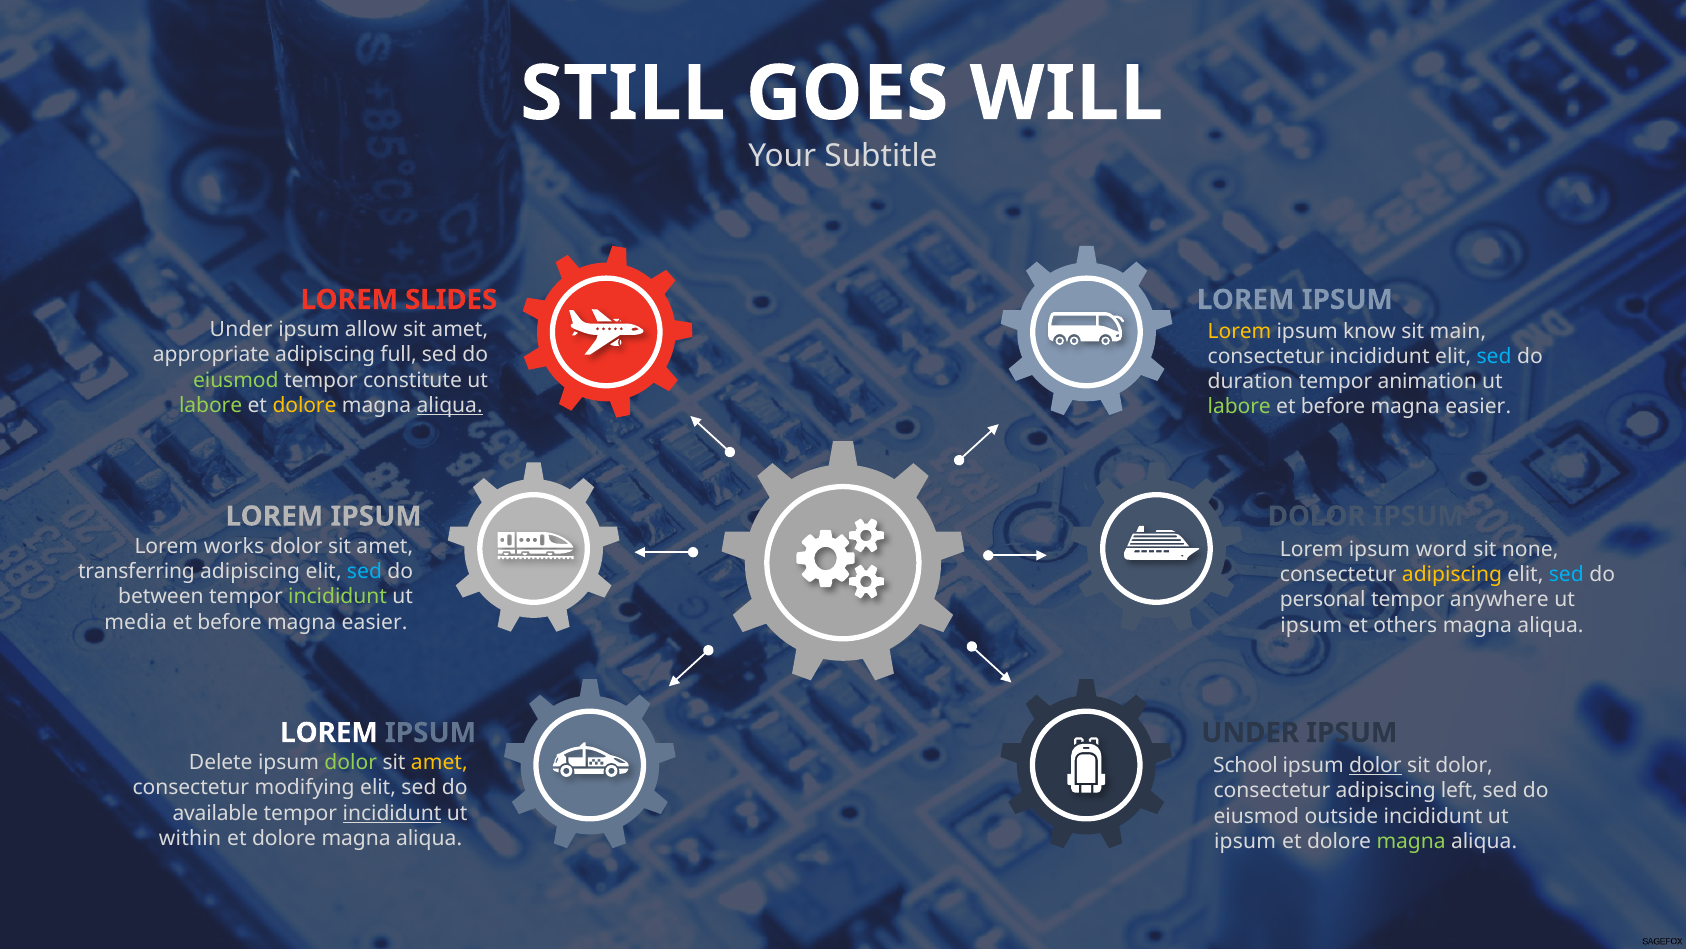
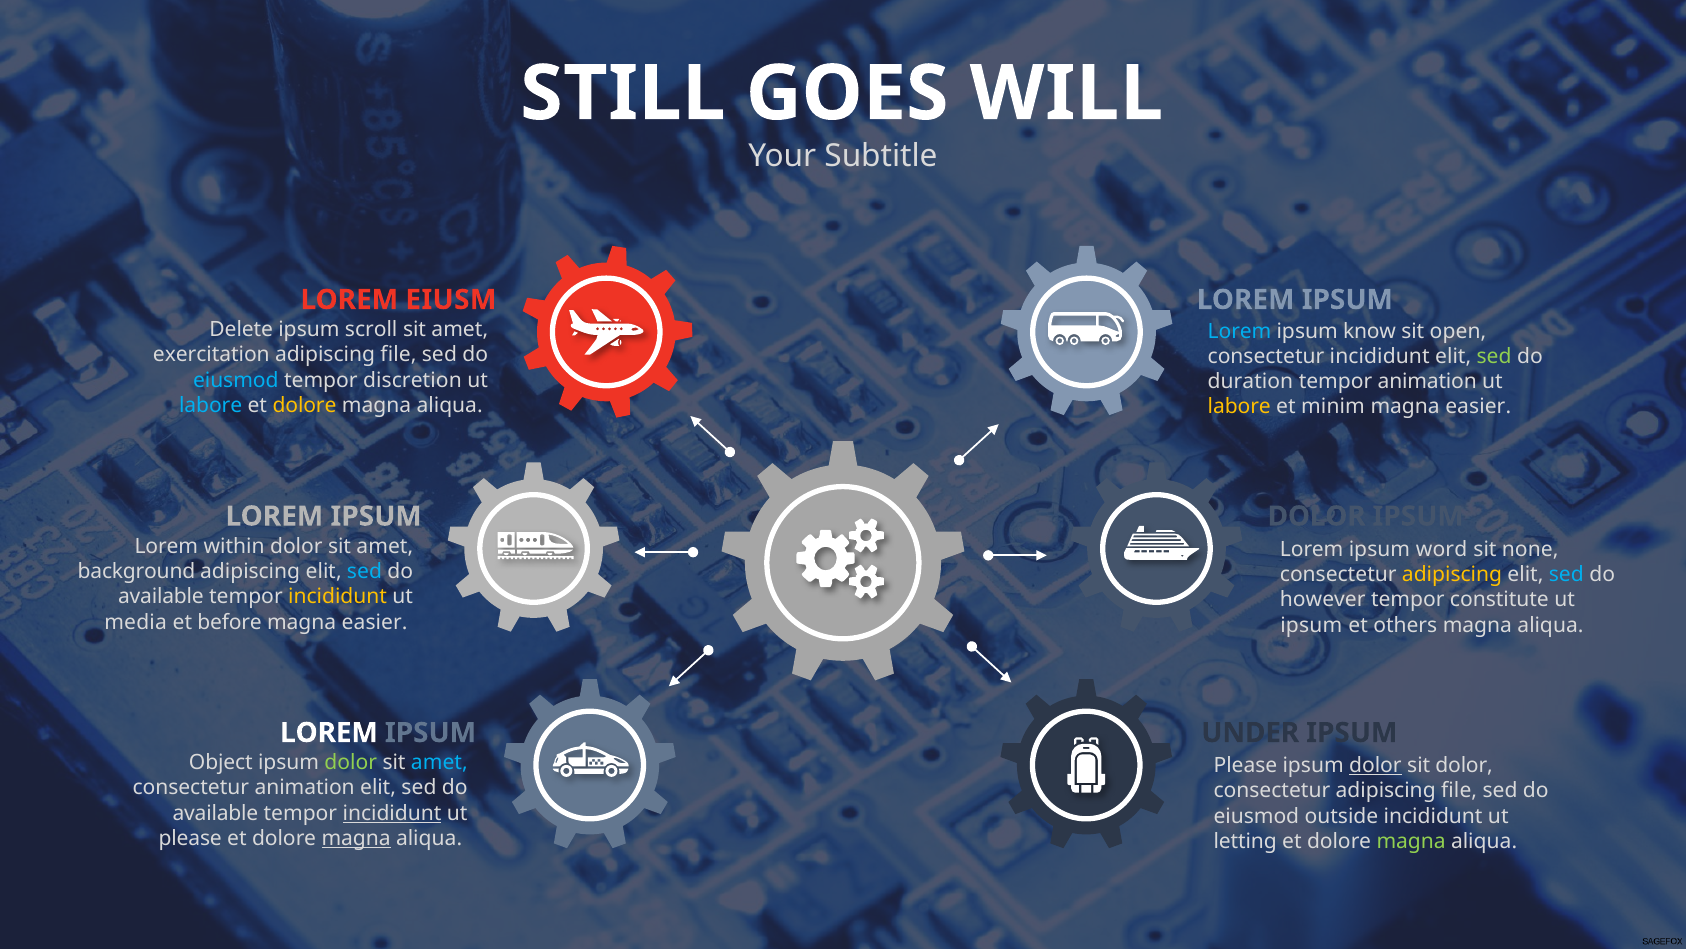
SLIDES: SLIDES -> EIUSM (451, 300)
Under: Under -> Delete (241, 329)
allow: allow -> scroll (371, 329)
Lorem colour: yellow -> light blue (1239, 331)
main: main -> open (1458, 331)
appropriate: appropriate -> exercitation (211, 355)
full: full -> file (398, 355)
sed colour: light blue -> light green (1494, 356)
eiusmod colour: light green -> light blue (236, 380)
constitute: constitute -> discretion (412, 380)
labore colour: light green -> light blue (211, 405)
aliqua underline: present -> none (450, 405)
labore colour: light green -> yellow (1239, 407)
before: before -> minim (1333, 407)
works: works -> within (234, 546)
transferring: transferring -> background (136, 571)
between: between -> available (161, 596)
incididunt colour: light green -> yellow (338, 596)
personal: personal -> however (1323, 599)
anywhere: anywhere -> constitute (1499, 599)
Delete: Delete -> Object (221, 762)
amet colour: yellow -> light blue (439, 762)
School: School -> Please (1245, 765)
consectetur modifying: modifying -> animation (305, 787)
consectetur adipiscing left: left -> file (1459, 790)
within: within -> please (190, 838)
magna underline: none -> present (356, 838)
ipsum: ipsum -> letting (1245, 841)
